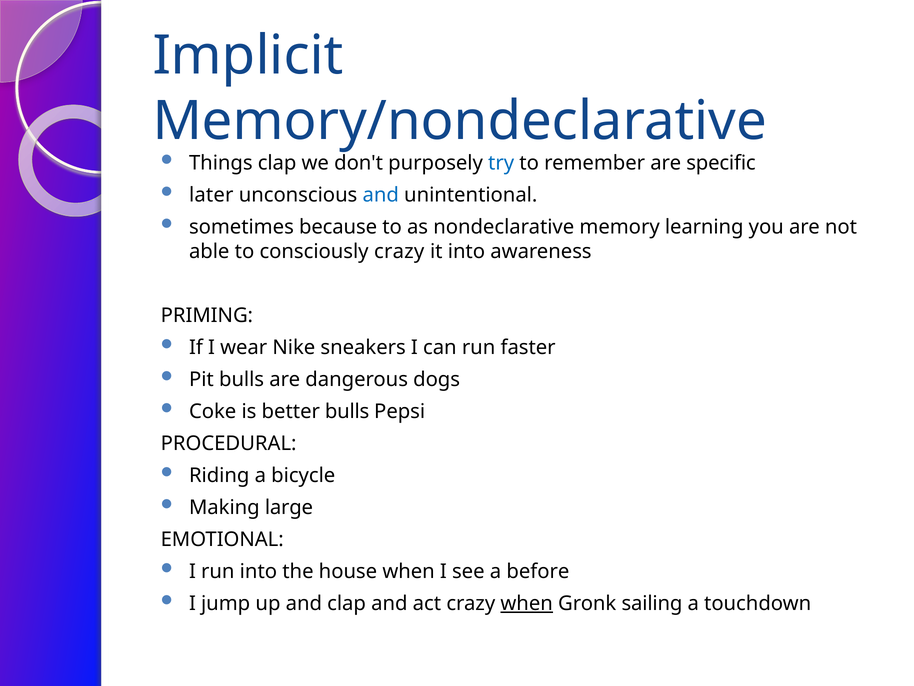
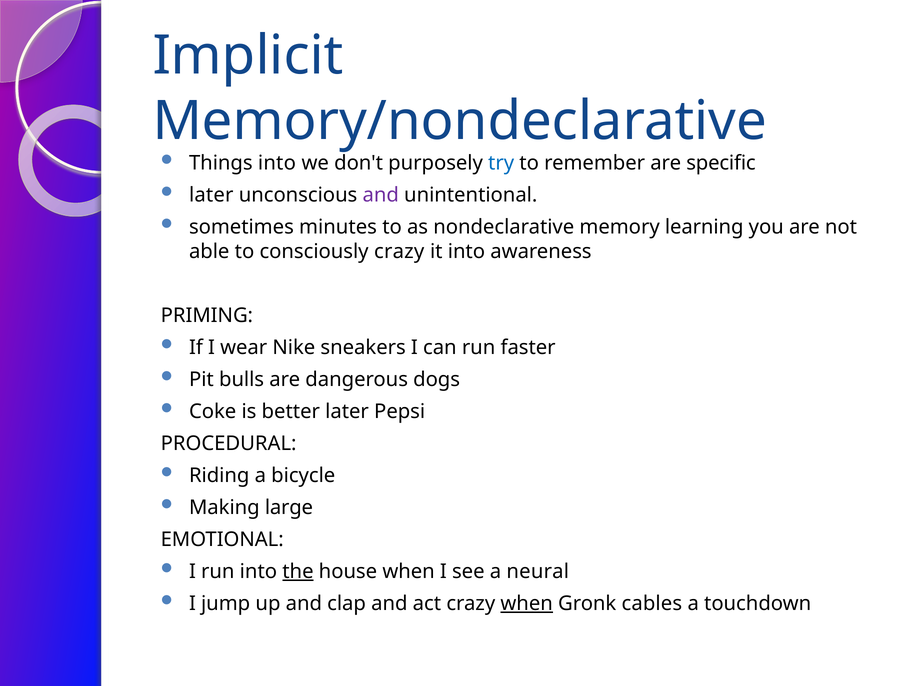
Things clap: clap -> into (277, 163)
and colour: blue -> purple (381, 195)
because: because -> minutes (338, 227)
better bulls: bulls -> later (347, 411)
the underline: none -> present (298, 571)
before: before -> neural (538, 571)
sailing: sailing -> cables (652, 603)
